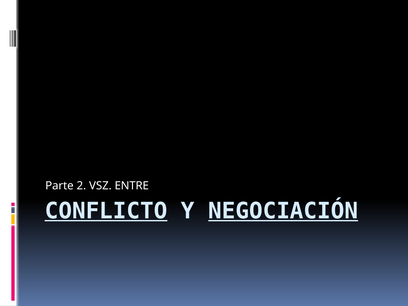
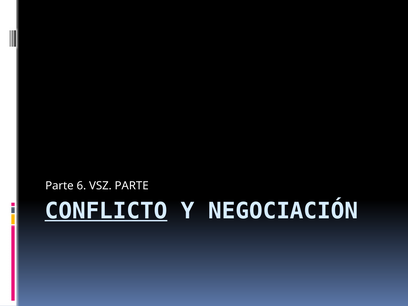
2: 2 -> 6 (81, 186)
VSZ ENTRE: ENTRE -> PARTE (132, 186)
NEGOCIACIÓN underline: present -> none (283, 211)
